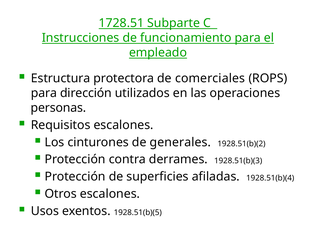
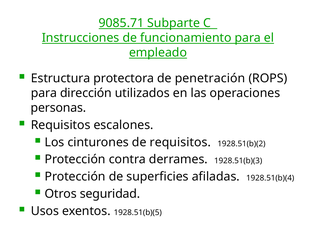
1728.51: 1728.51 -> 9085.71 (121, 23)
comerciales: comerciales -> penetración (210, 78)
de generales: generales -> requisitos (180, 142)
Otros escalones: escalones -> seguridad (110, 194)
